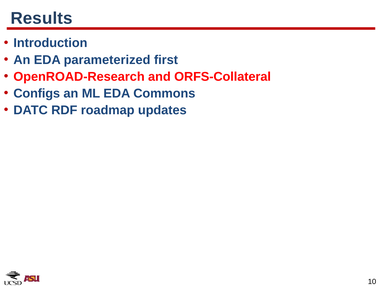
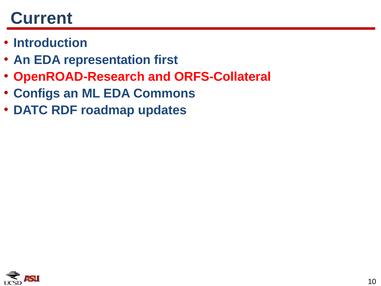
Results: Results -> Current (42, 18)
parameterized: parameterized -> representation (107, 60)
